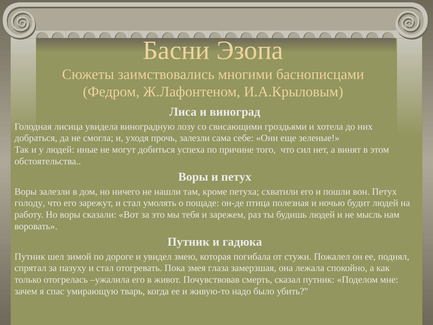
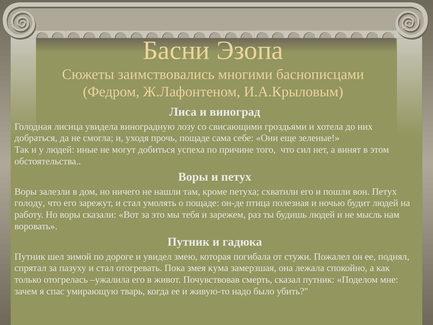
прочь залезли: залезли -> пощаде (195, 138)
глаза: глаза -> кума (218, 268)
